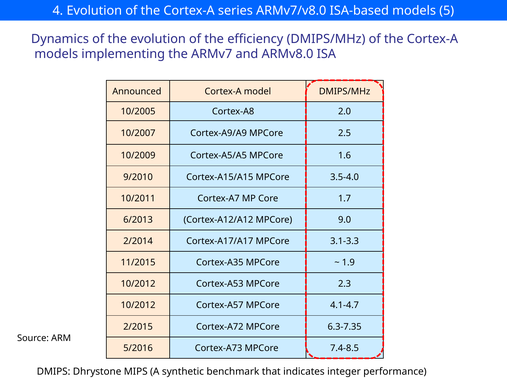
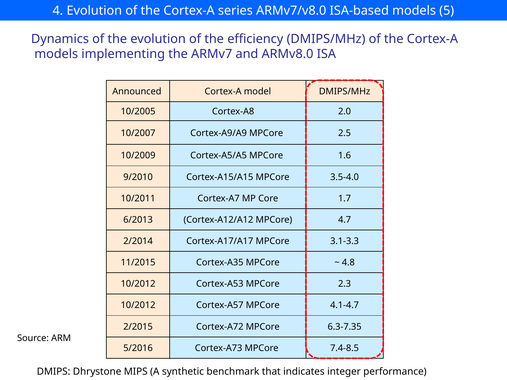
9.0: 9.0 -> 4.7 (345, 220)
1.9: 1.9 -> 4.8 (348, 263)
